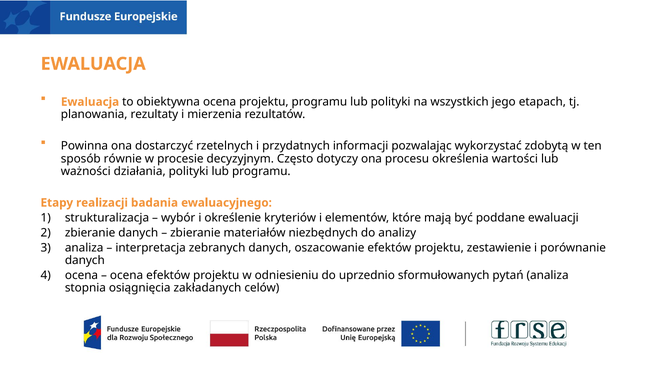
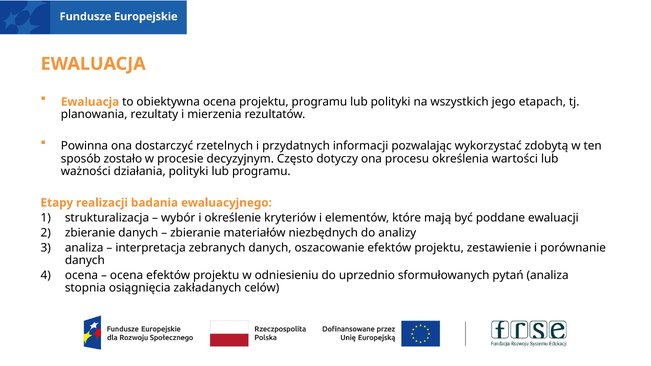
równie: równie -> zostało (123, 159)
